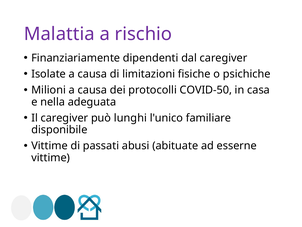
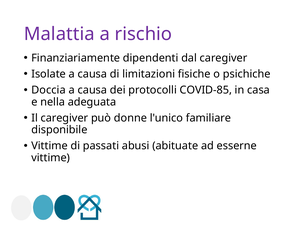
Milioni: Milioni -> Doccia (49, 90)
COVID-50: COVID-50 -> COVID-85 (206, 90)
lunghi: lunghi -> donne (130, 118)
